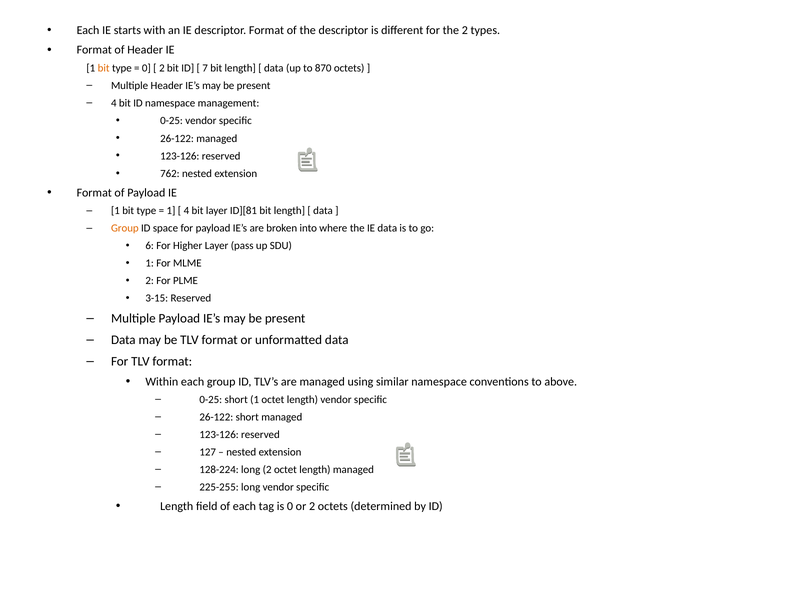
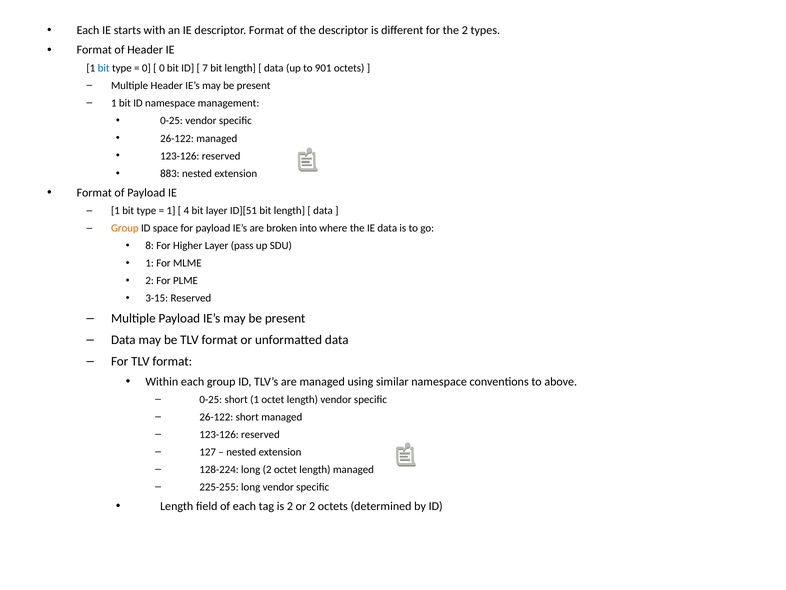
bit colour: orange -> blue (104, 68)
2: 2 -> 0 (162, 68)
870: 870 -> 901 (323, 68)
4: 4 -> 1 (114, 103)
762: 762 -> 883 (170, 174)
ID][81: ID][81 -> ID][51 (243, 211)
6: 6 -> 8 (150, 246)
is 0: 0 -> 2 (290, 506)
